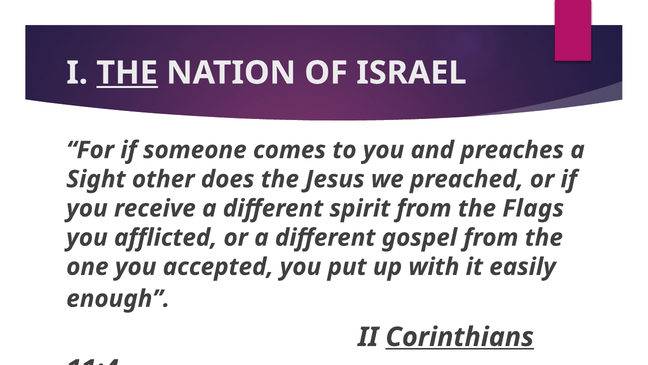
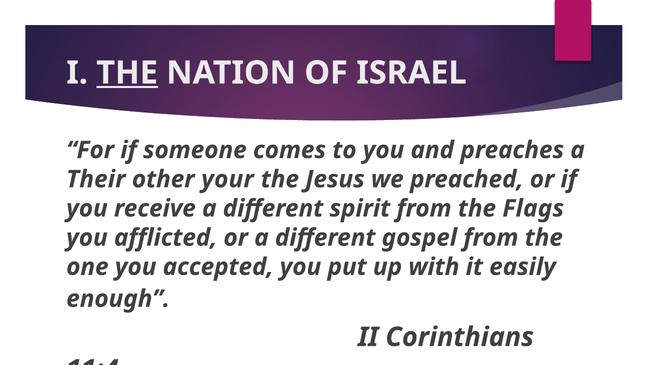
Sight: Sight -> Their (96, 179)
does: does -> your (228, 179)
Corinthians underline: present -> none (460, 337)
